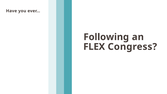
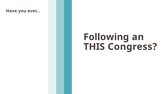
FLEX: FLEX -> THIS (94, 47)
